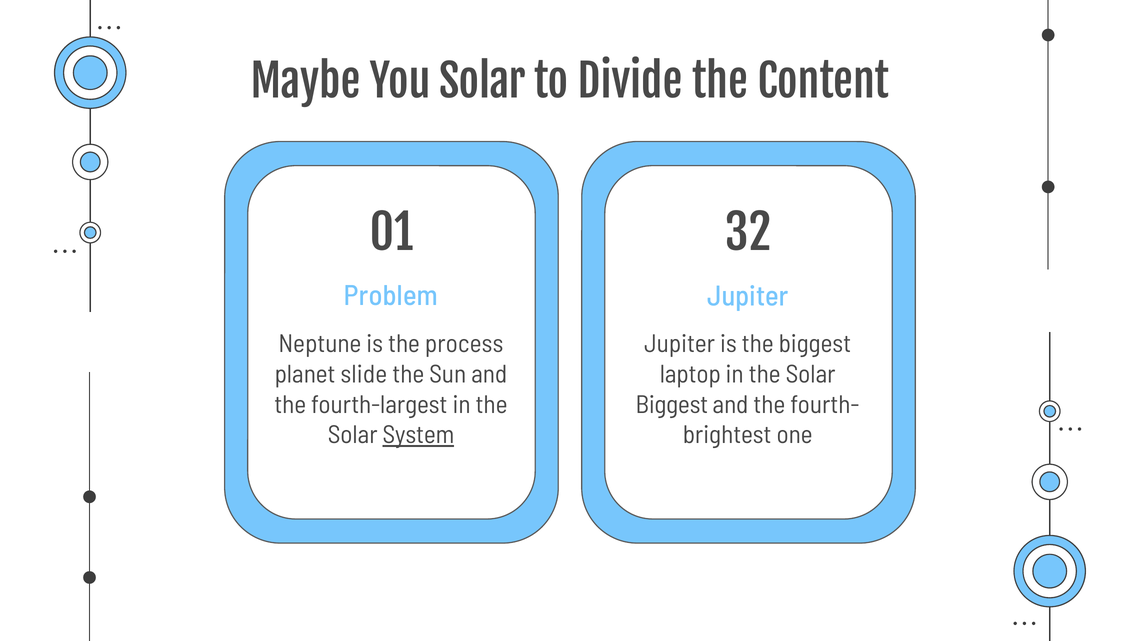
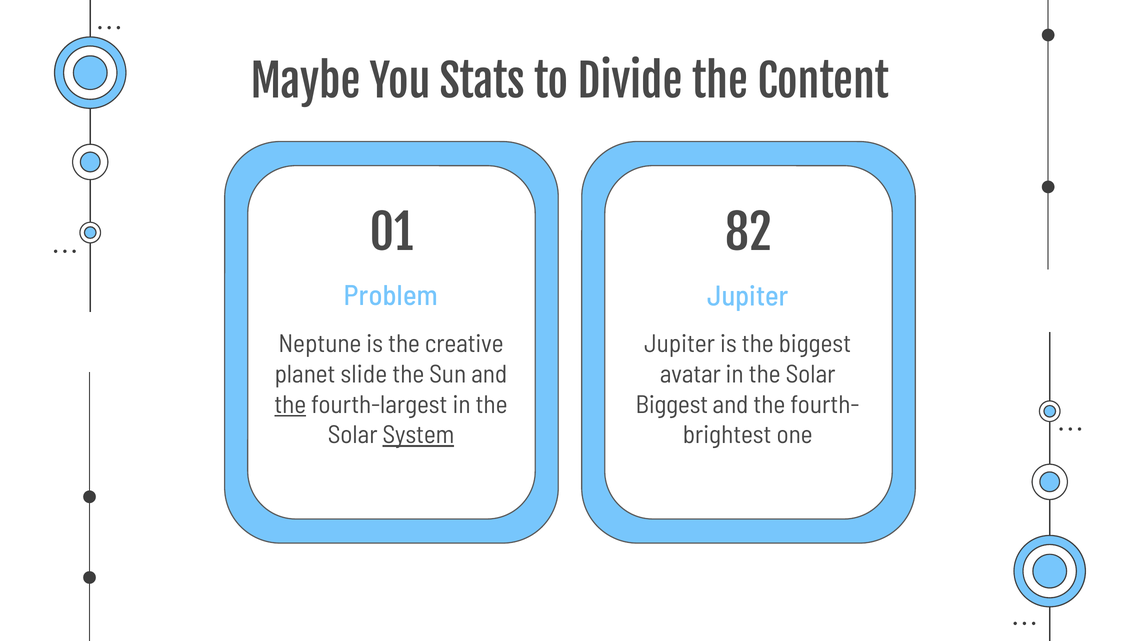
You Solar: Solar -> Stats (482, 83)
32: 32 -> 82 (748, 235)
process: process -> creative (464, 344)
laptop: laptop -> avatar (690, 375)
the underline: none -> present (290, 405)
